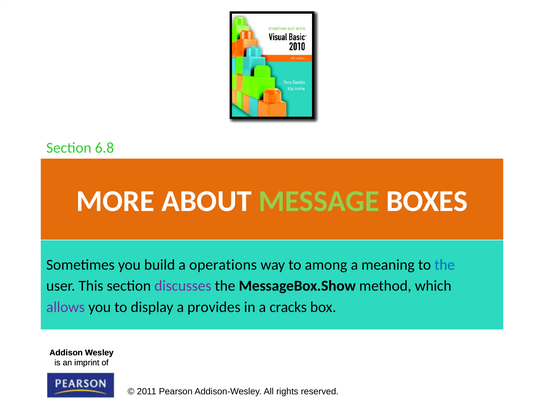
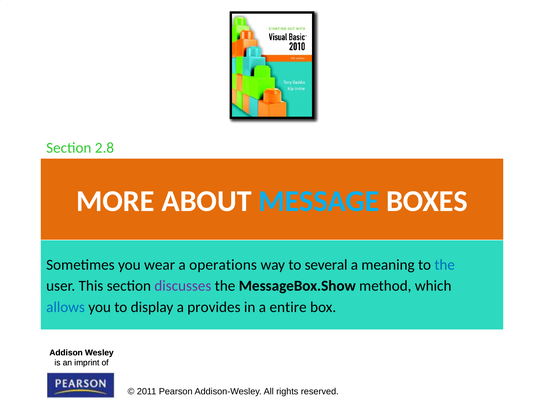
6.8: 6.8 -> 2.8 (104, 148)
MESSAGE colour: light green -> light blue (319, 201)
build: build -> wear (160, 265)
among: among -> several (326, 265)
allows colour: purple -> blue (66, 307)
cracks: cracks -> entire (288, 307)
